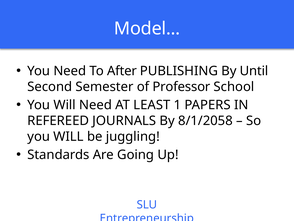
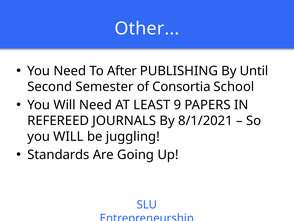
Model: Model -> Other (147, 28)
Professor: Professor -> Consortia (181, 87)
1: 1 -> 9 (177, 105)
8/1/2058: 8/1/2058 -> 8/1/2021 (205, 121)
